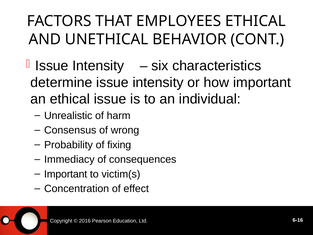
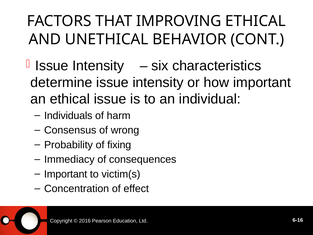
EMPLOYEES: EMPLOYEES -> IMPROVING (179, 21)
Unrealistic: Unrealistic -> Individuals (68, 115)
